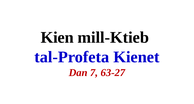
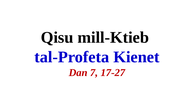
Kien: Kien -> Qisu (57, 38)
63-27: 63-27 -> 17-27 (113, 73)
